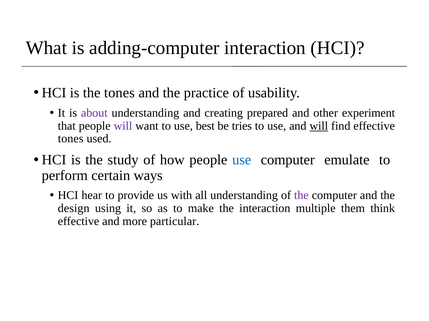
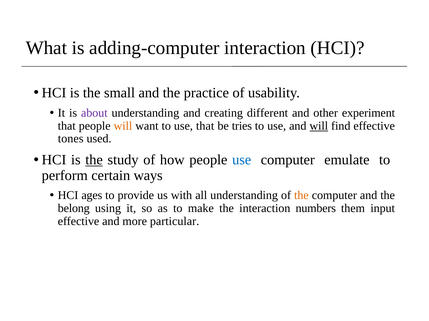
the tones: tones -> small (120, 93)
prepared: prepared -> different (267, 113)
will colour: purple -> orange (123, 126)
use best: best -> that (205, 126)
the underline: none -> present (94, 160)
hear: hear -> ages (92, 196)
the colour: purple -> orange (301, 196)
design: design -> belong (74, 209)
multiple: multiple -> numbers (316, 209)
think: think -> input (383, 209)
